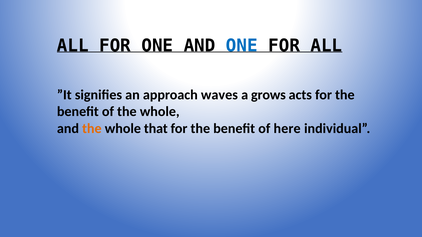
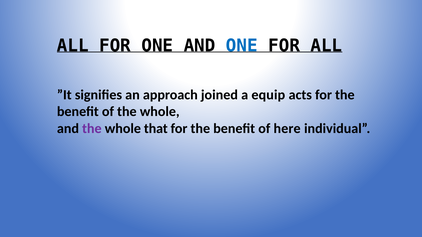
waves: waves -> joined (219, 95)
grows: grows -> equip (268, 95)
the colour: orange -> purple (92, 129)
